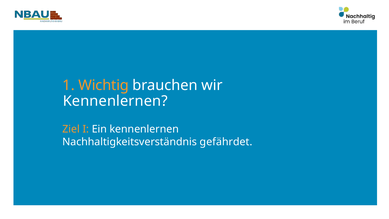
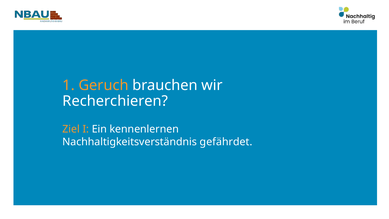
Wichtig: Wichtig -> Geruch (104, 85)
Kennenlernen: Kennenlernen -> Recherchieren (115, 101)
